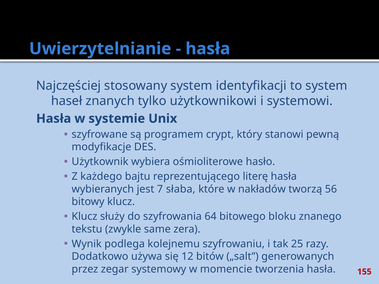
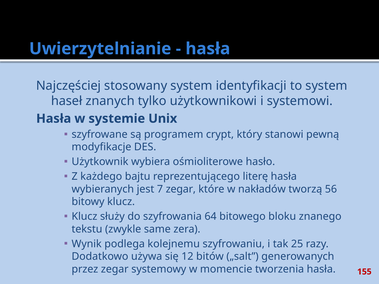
7 słaba: słaba -> zegar (181, 189)
